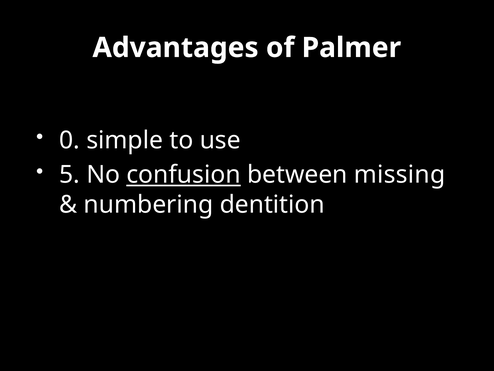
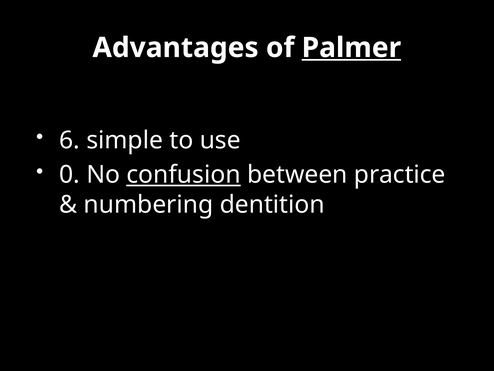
Palmer underline: none -> present (351, 48)
0: 0 -> 6 (70, 140)
5: 5 -> 0 (70, 175)
missing: missing -> practice (400, 175)
